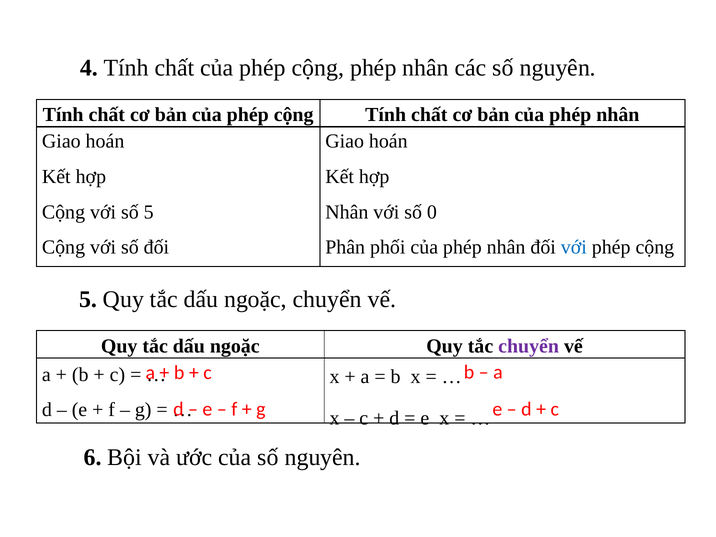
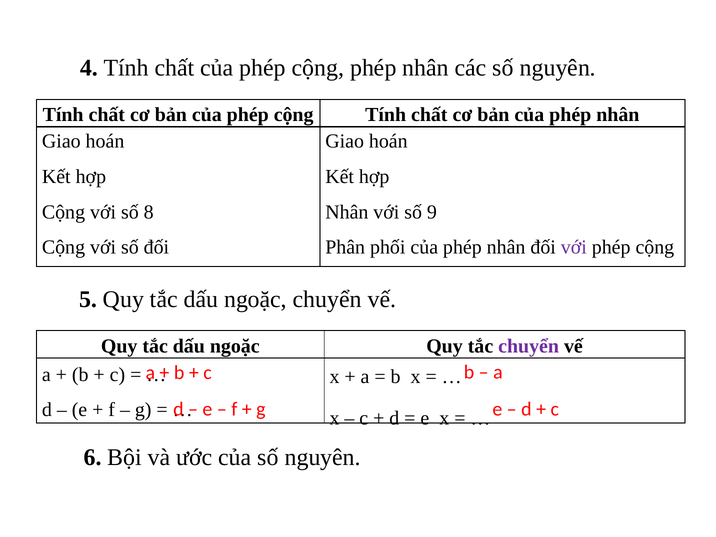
số 5: 5 -> 8 (149, 212)
0: 0 -> 9 (432, 212)
với colour: blue -> purple (574, 247)
